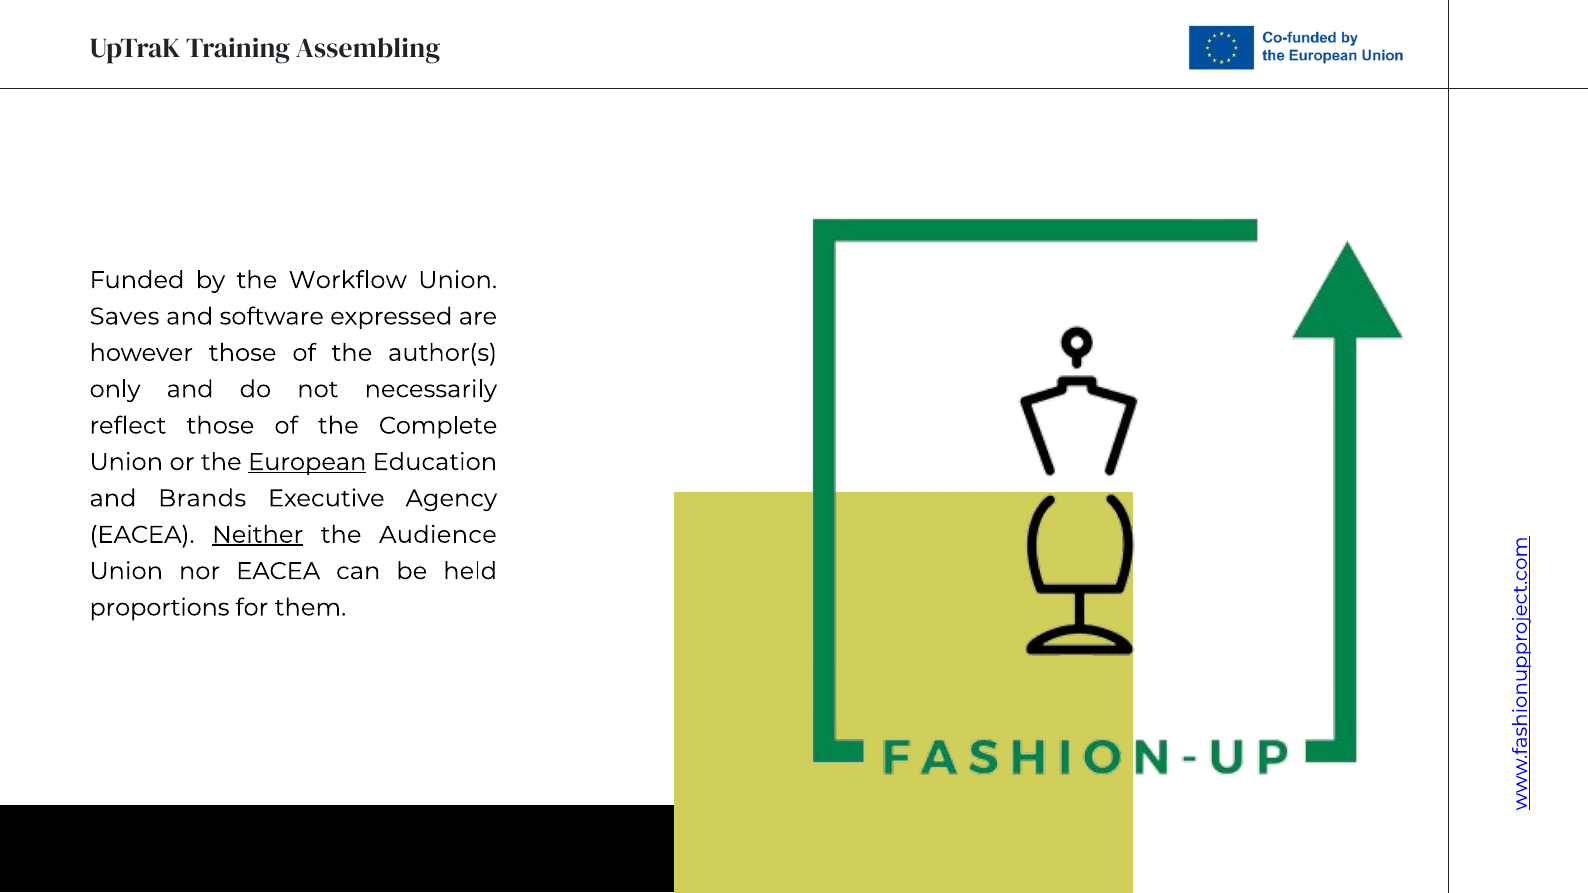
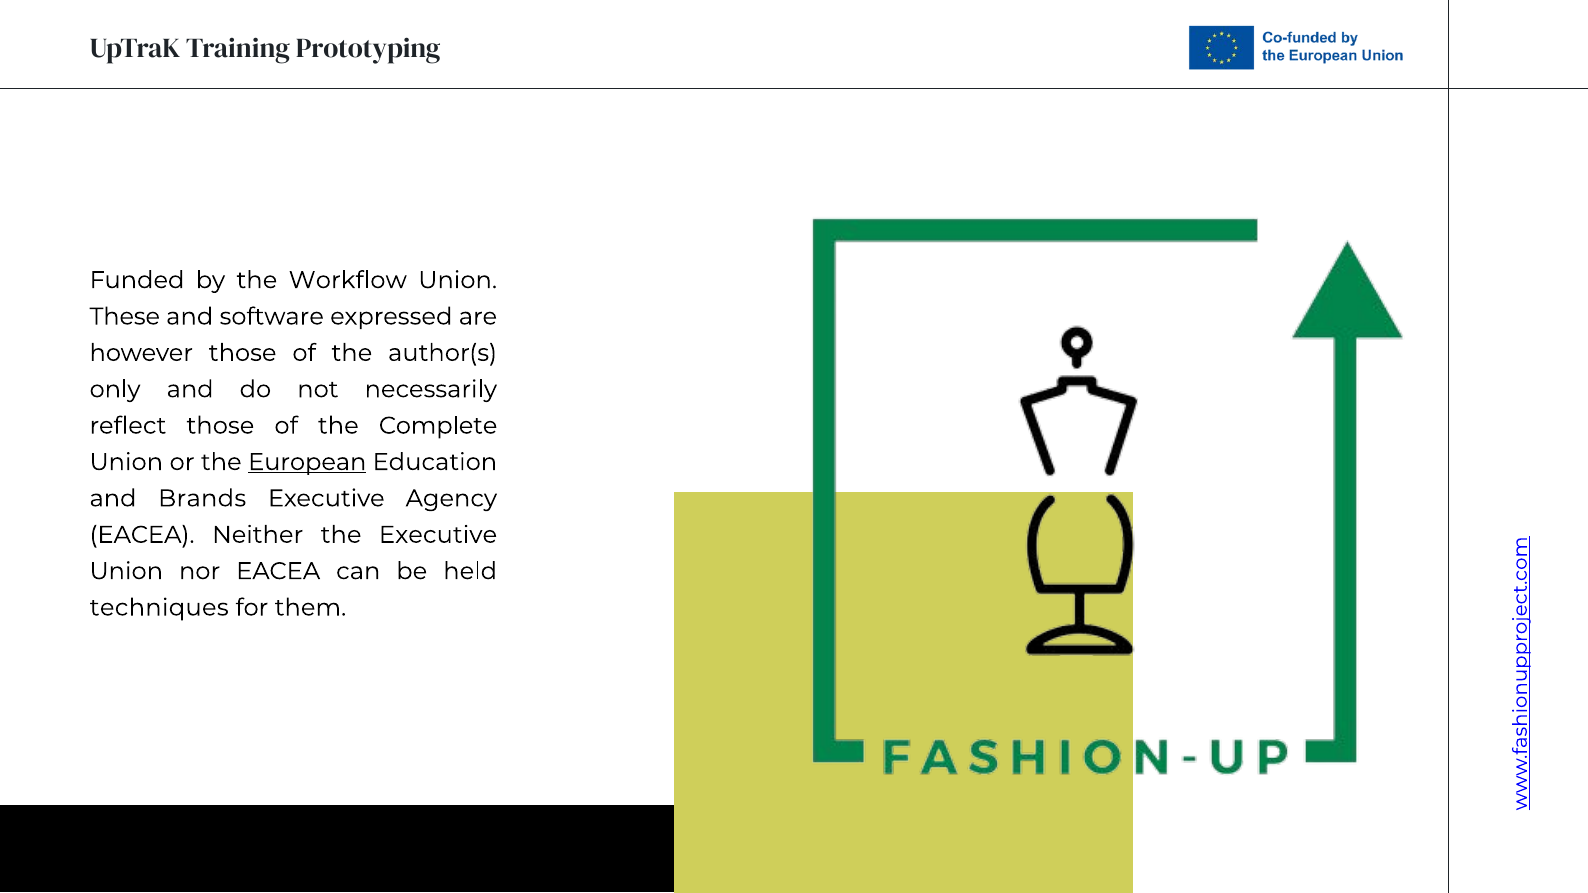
Assembling: Assembling -> Prototyping (368, 49)
Saves: Saves -> These (125, 317)
Neither underline: present -> none (258, 535)
the Audience: Audience -> Executive (438, 535)
proportions: proportions -> techniques (159, 608)
